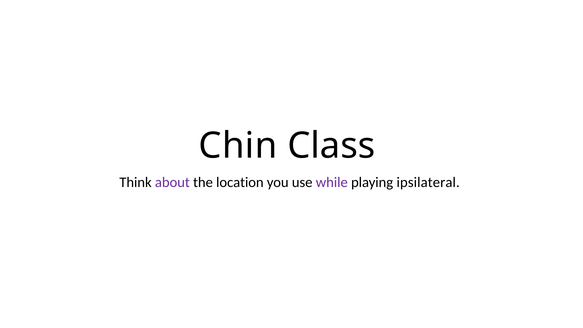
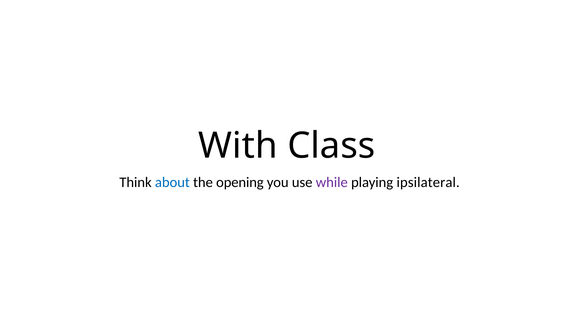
Chin: Chin -> With (238, 146)
about colour: purple -> blue (172, 182)
location: location -> opening (240, 182)
